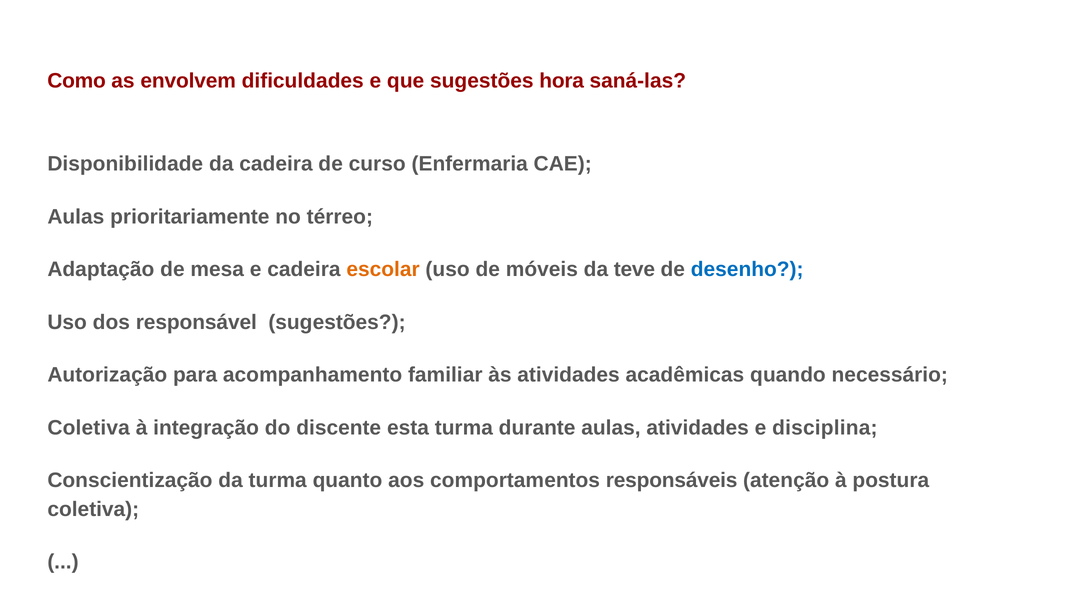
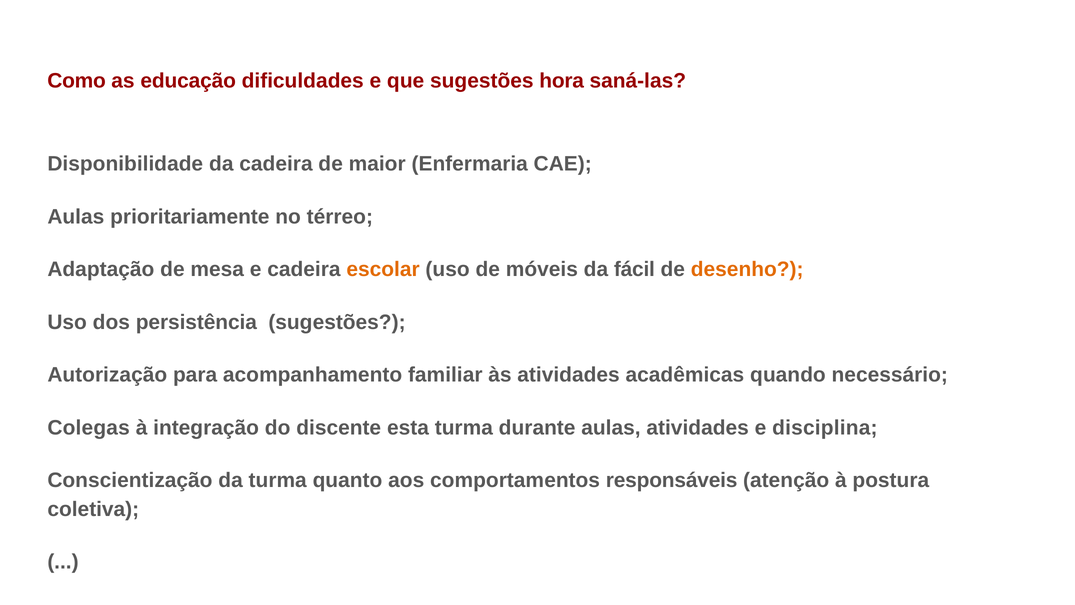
envolvem: envolvem -> educação (188, 81)
curso: curso -> maior (377, 164)
teve: teve -> fácil (634, 269)
desenho colour: blue -> orange (747, 269)
responsável: responsável -> persistência (196, 322)
Coletiva: Coletiva -> Colegas (89, 427)
